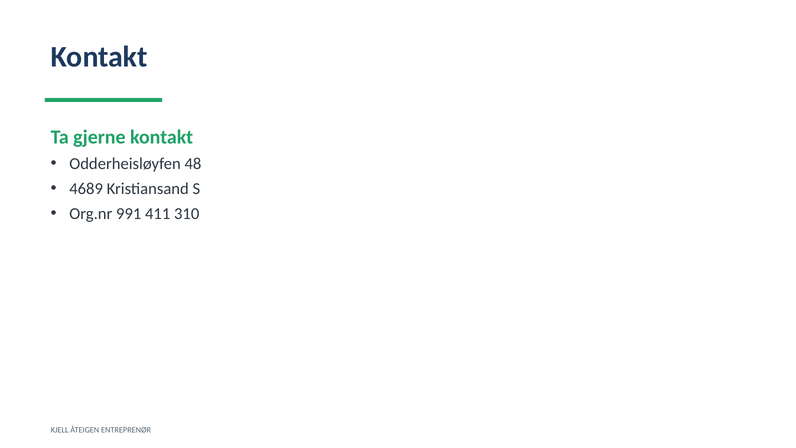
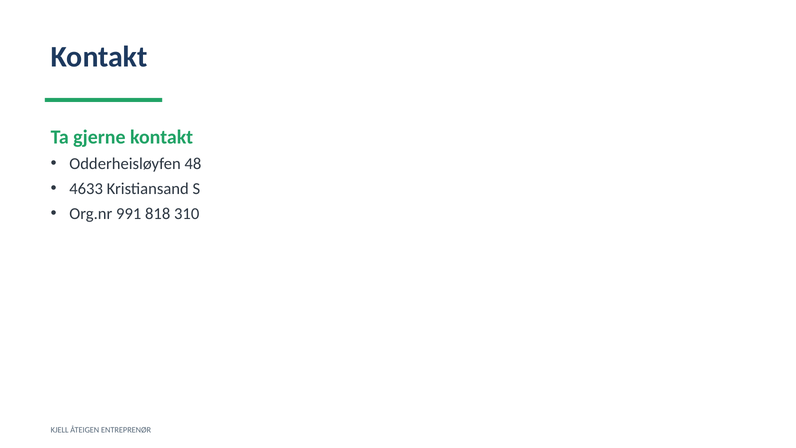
4689: 4689 -> 4633 (86, 189)
411: 411 -> 818 (158, 213)
